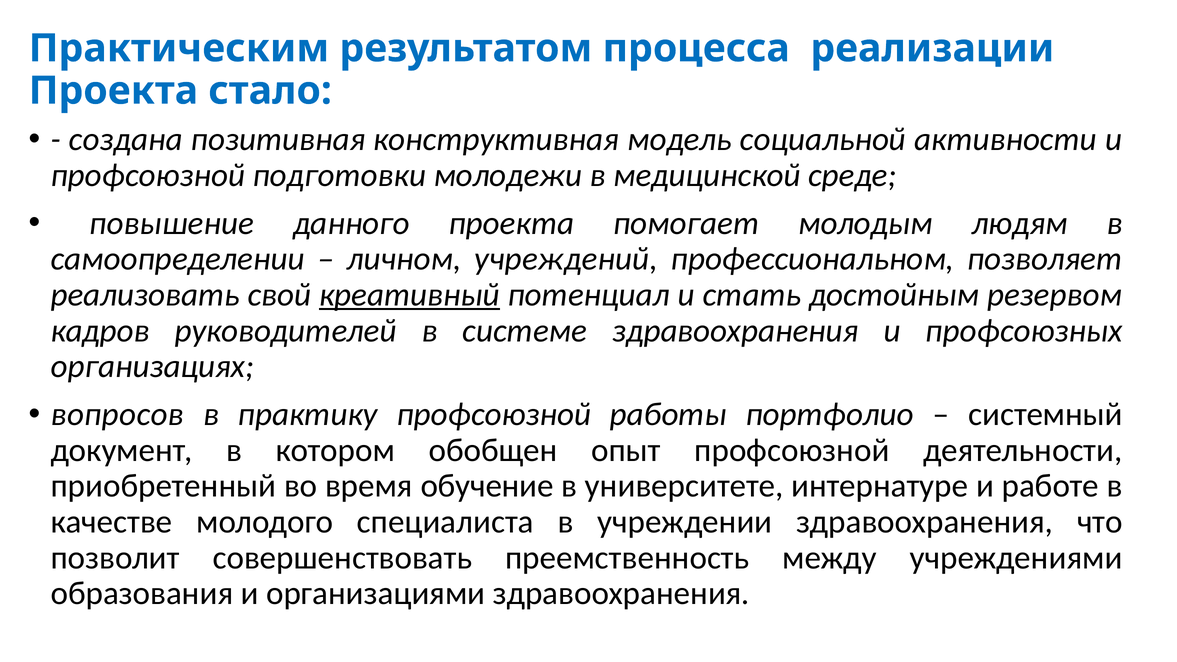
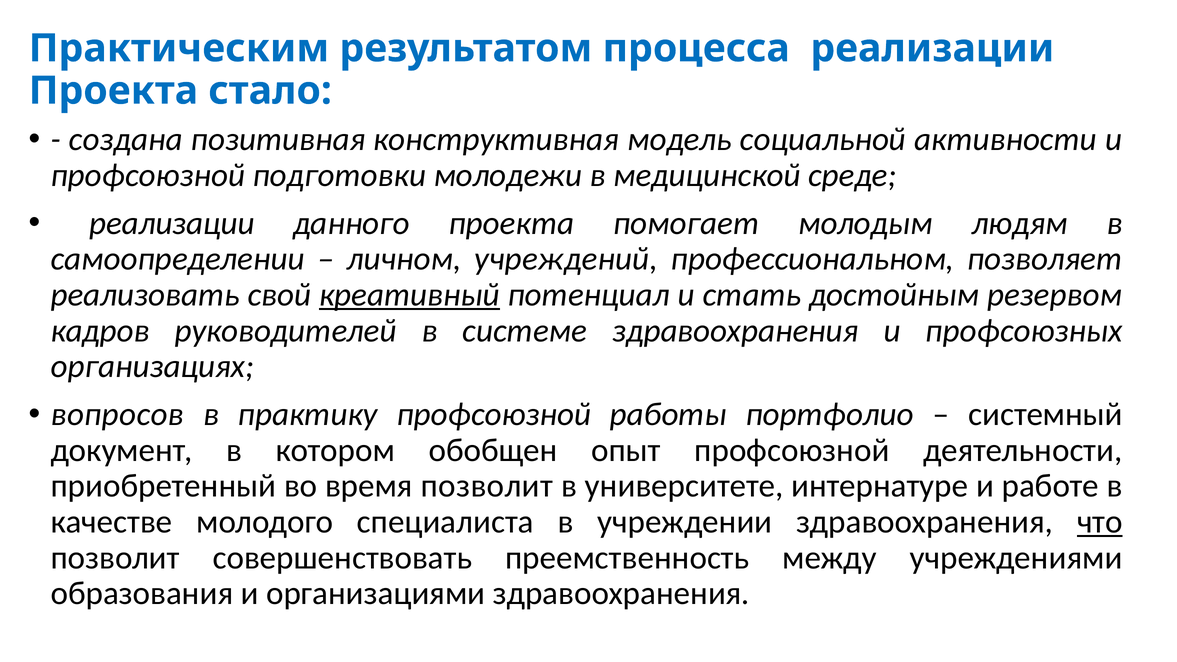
повышение: повышение -> реализации (172, 223)
время обучение: обучение -> позволит (487, 486)
что underline: none -> present (1100, 522)
